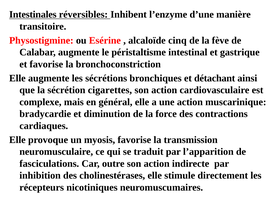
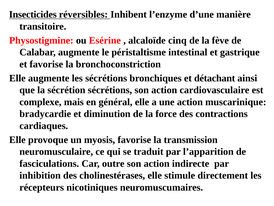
Intestinales: Intestinales -> Insecticides (33, 14)
sécrétion cigarettes: cigarettes -> sécrétions (110, 90)
